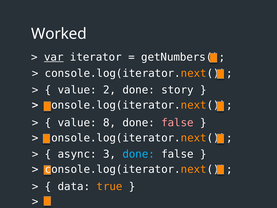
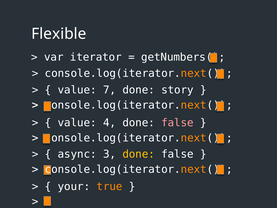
Worked: Worked -> Flexible (59, 34)
var underline: present -> none (54, 57)
2: 2 -> 7 (110, 90)
8: 8 -> 4 (110, 123)
done colour: light blue -> yellow (139, 154)
data: data -> your (74, 186)
